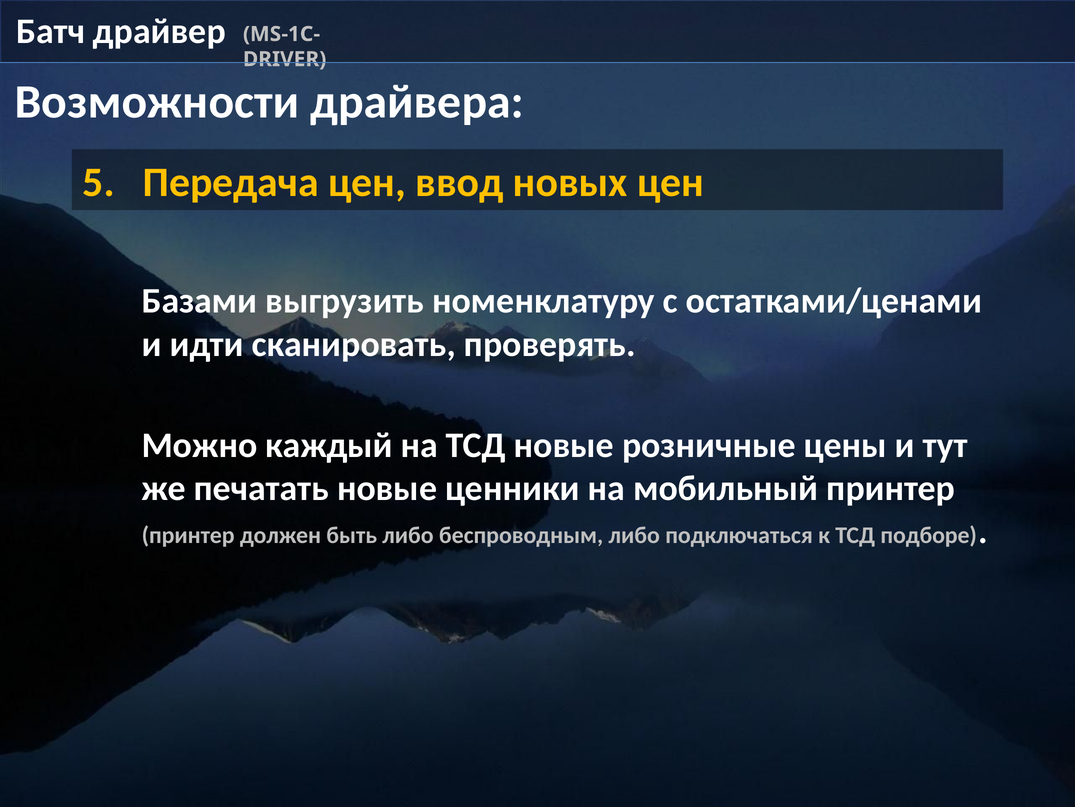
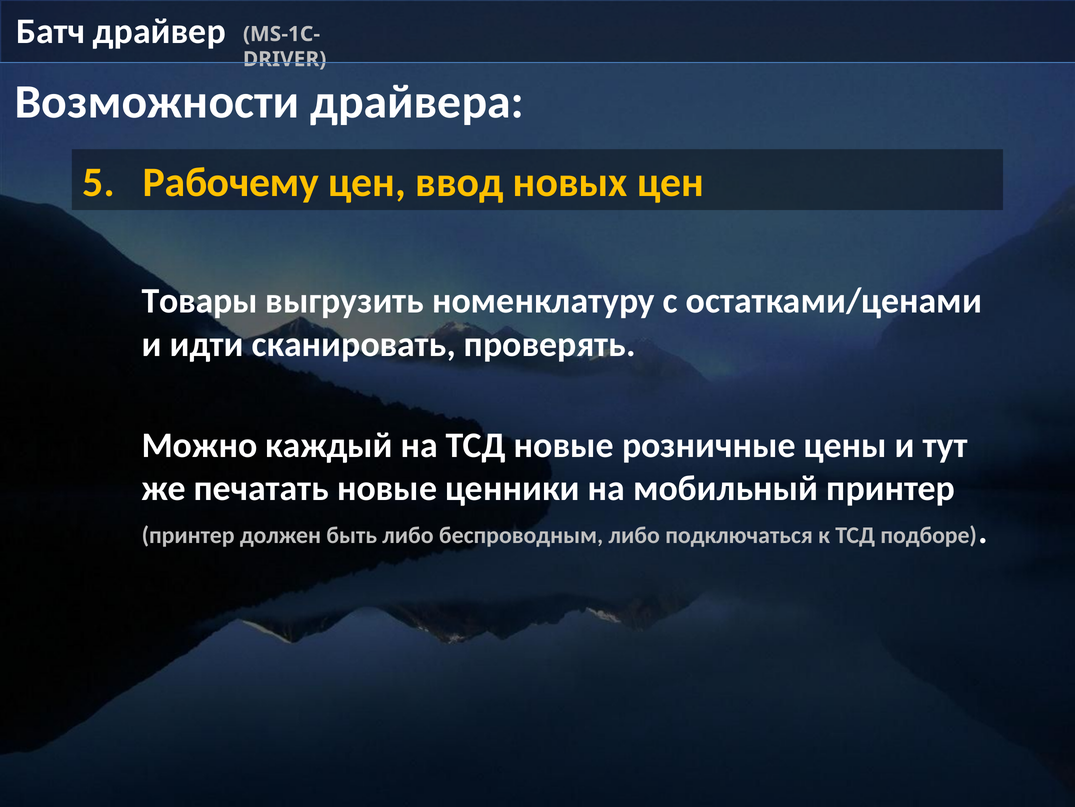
Передача: Передача -> Рабочему (231, 182)
Базами: Базами -> Товары (200, 301)
